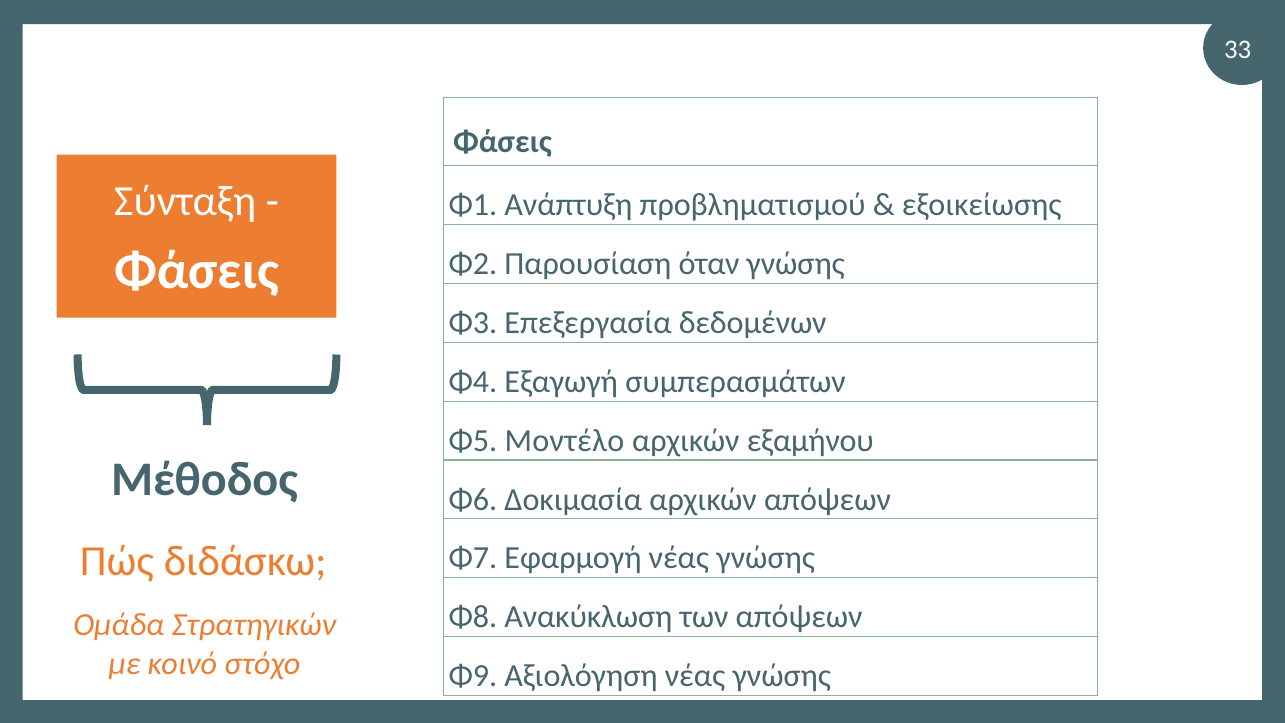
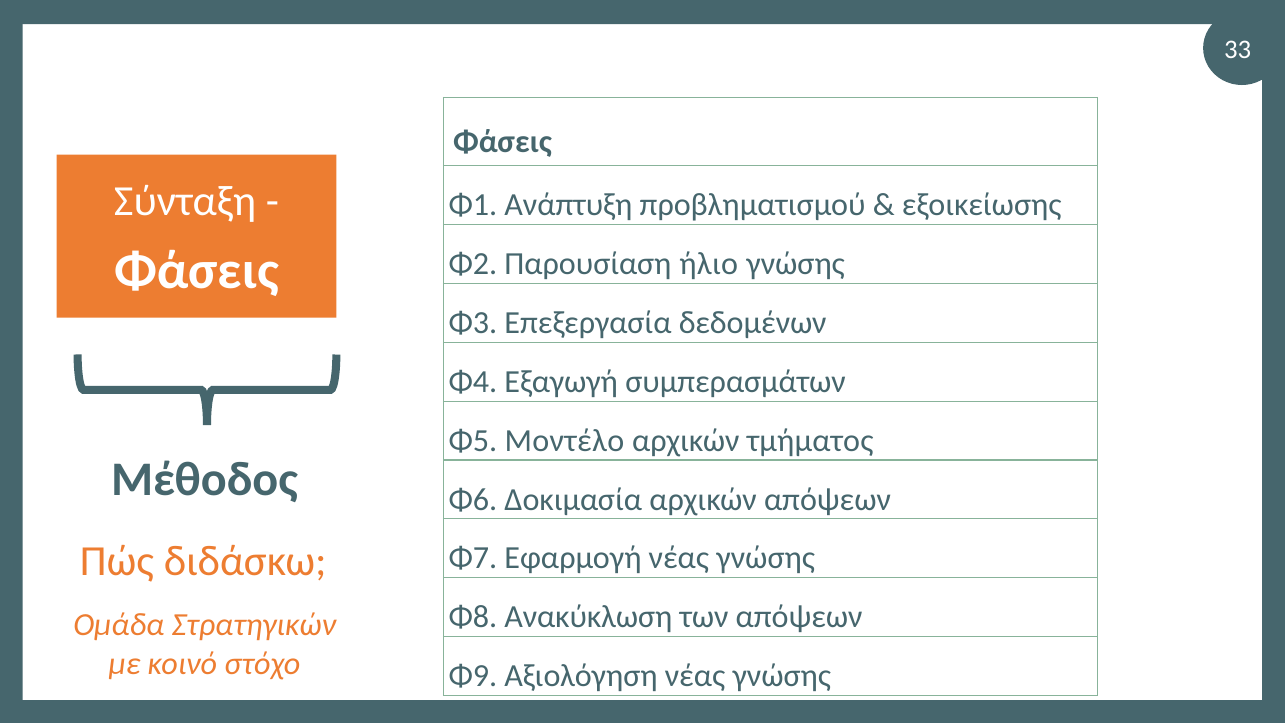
όταν: όταν -> ήλιο (709, 264)
εξαμήνου: εξαμήνου -> τμήματος (810, 441)
